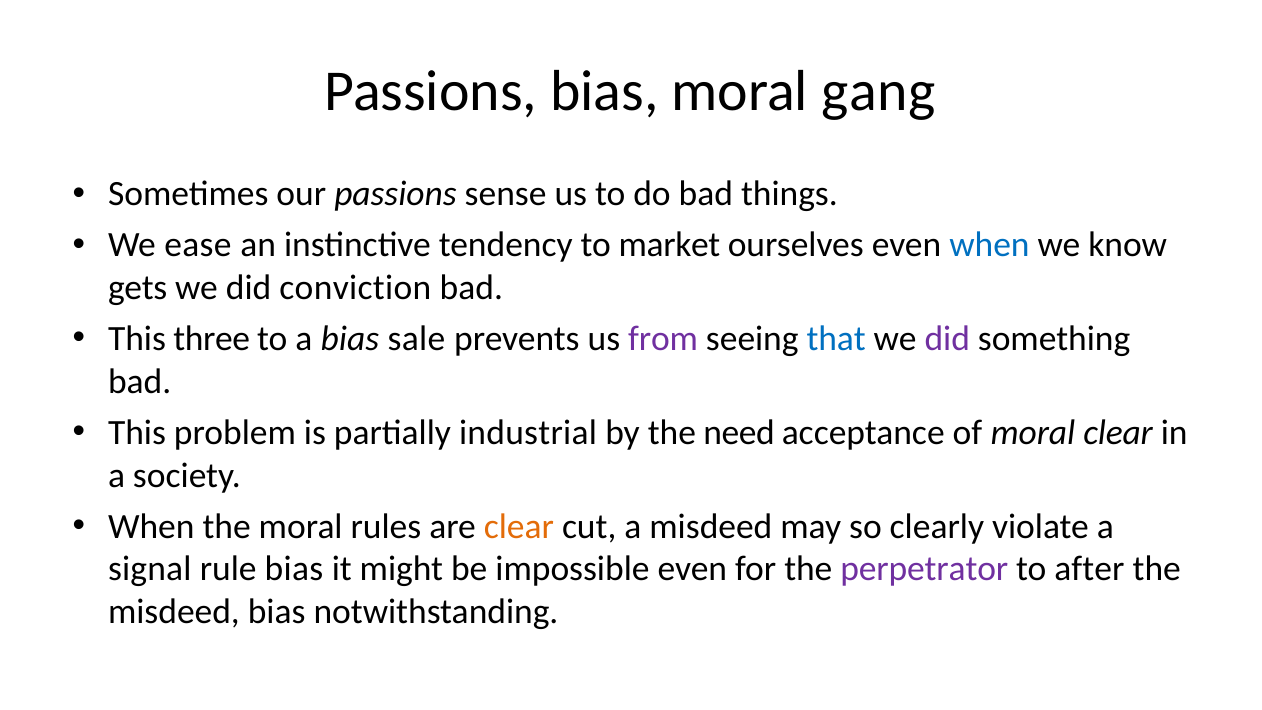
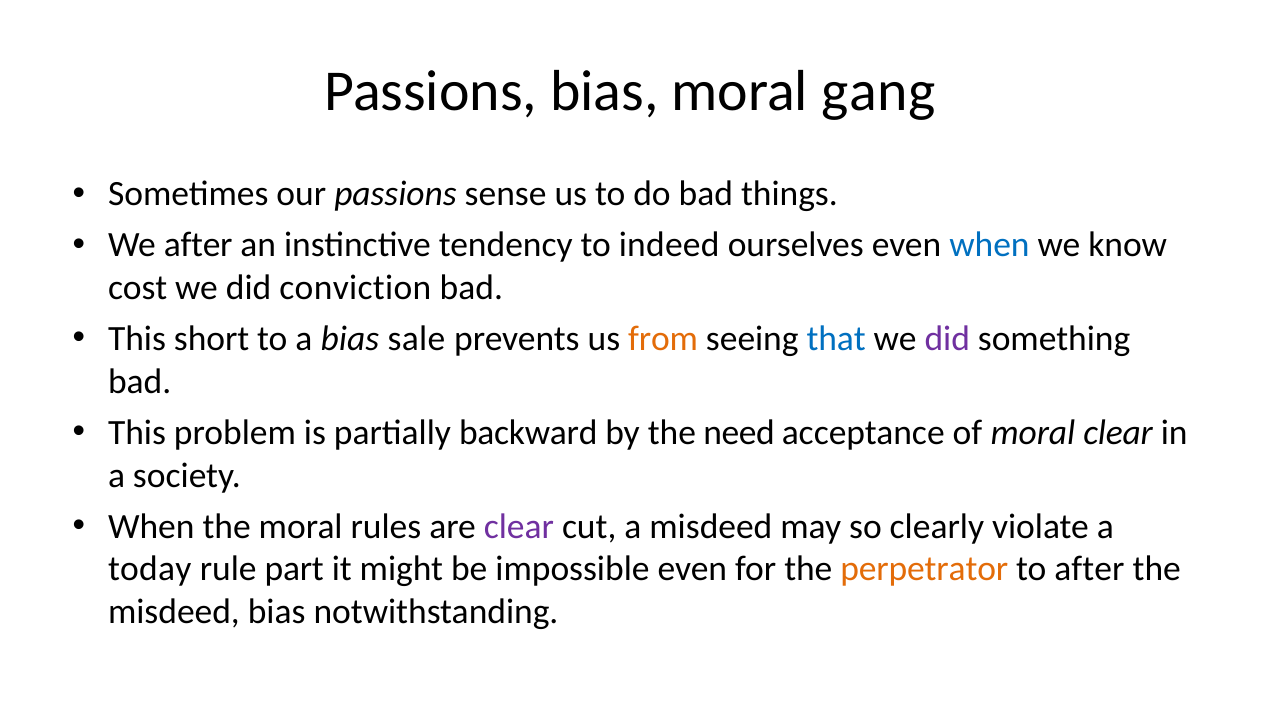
We ease: ease -> after (198, 245)
market: market -> indeed (669, 245)
gets: gets -> cost (138, 288)
three: three -> short (212, 339)
from colour: purple -> orange (663, 339)
industrial: industrial -> backward (528, 433)
clear colour: orange -> purple (519, 526)
signal: signal -> today (150, 569)
rule bias: bias -> part (294, 569)
perpetrator colour: purple -> orange (924, 569)
